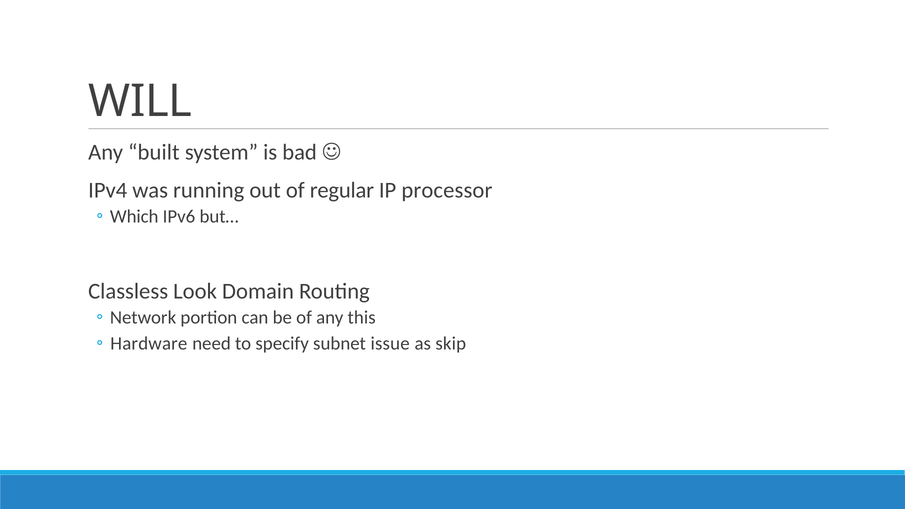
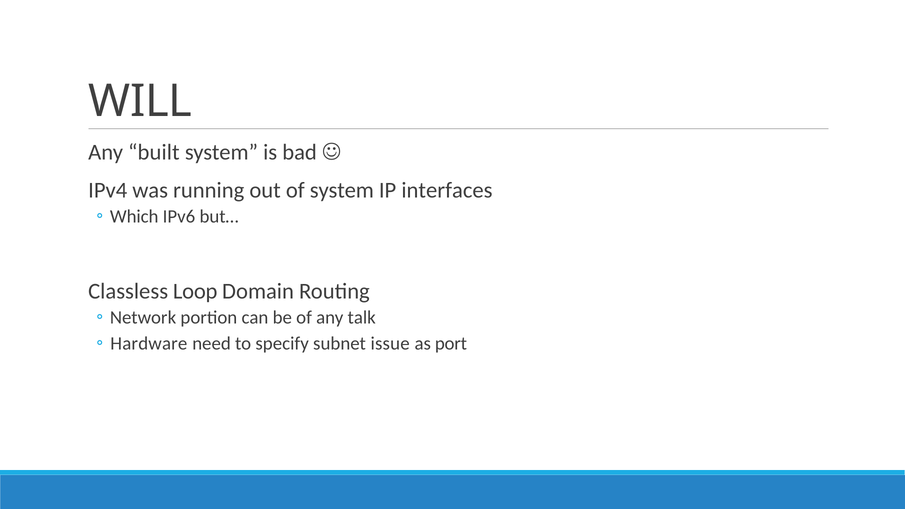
of regular: regular -> system (342, 190)
processor: processor -> interfaces (447, 190)
Look: Look -> Loop (195, 291)
this: this -> talk (362, 318)
skip: skip -> port (451, 344)
